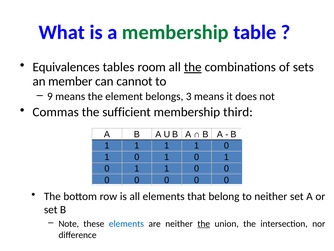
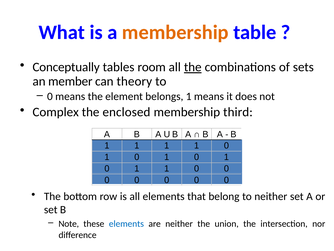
membership colour: green -> orange (175, 32)
Equivalences: Equivalences -> Conceptually (66, 67)
cannot: cannot -> theory (134, 81)
9: 9 -> 0 (50, 96)
belongs 3: 3 -> 1 (189, 96)
Commas: Commas -> Complex (56, 112)
sufficient: sufficient -> enclosed (126, 112)
the underline: present -> none (204, 223)
